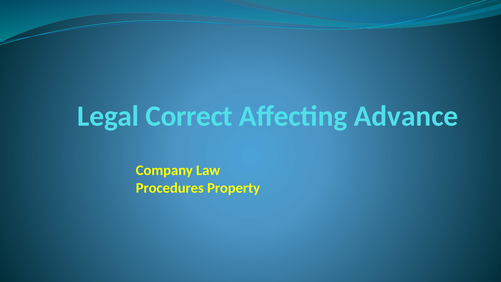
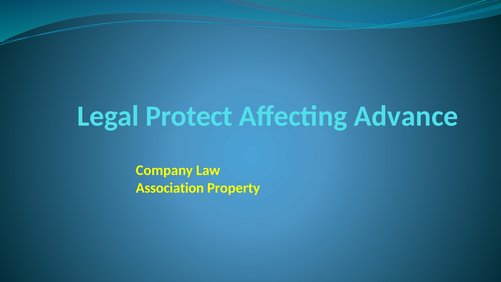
Correct: Correct -> Protect (189, 116)
Procedures: Procedures -> Association (170, 188)
